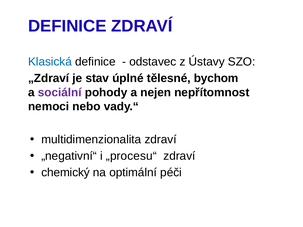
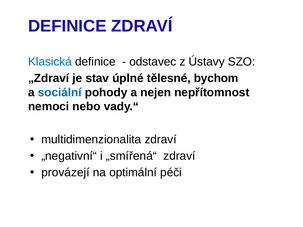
sociální colour: purple -> blue (60, 93)
„procesu“: „procesu“ -> „smířená“ (131, 156)
chemický: chemický -> provázejí (65, 173)
